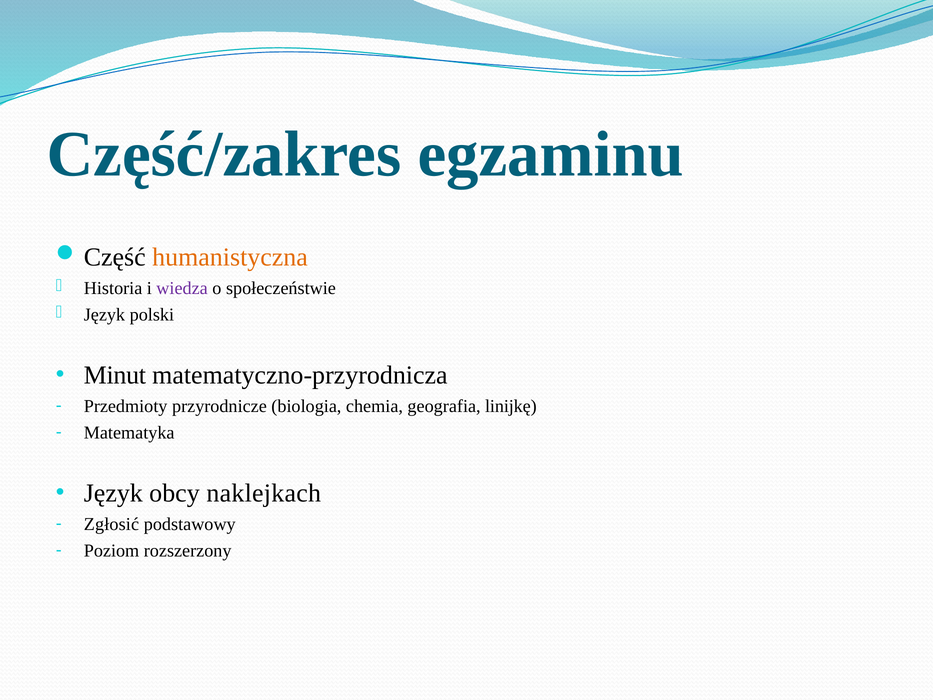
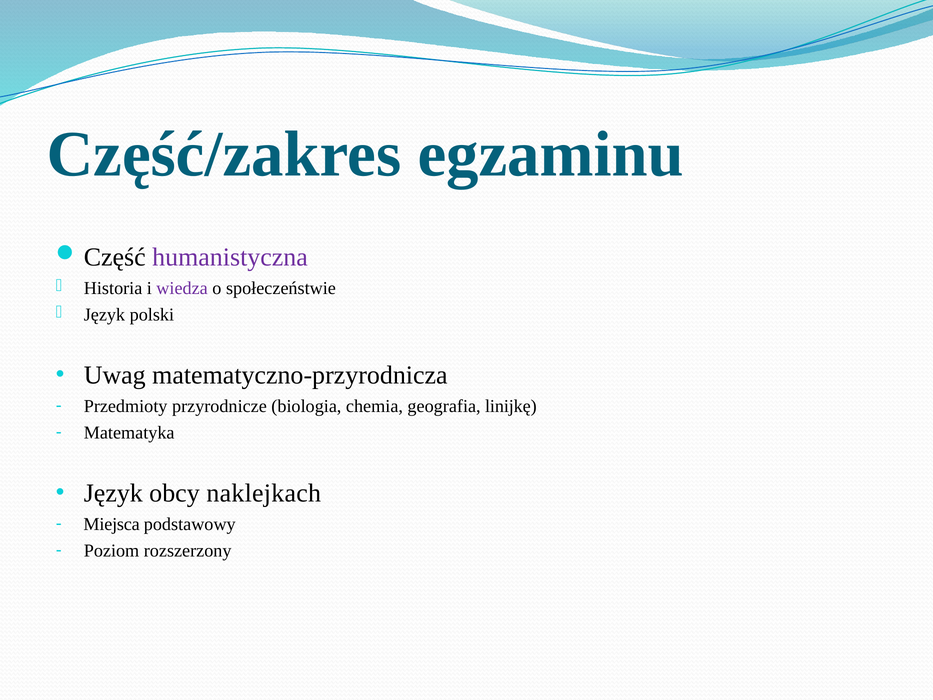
humanistyczna colour: orange -> purple (230, 257)
Minut: Minut -> Uwag (115, 375)
Zgłosić: Zgłosić -> Miejsca (112, 524)
